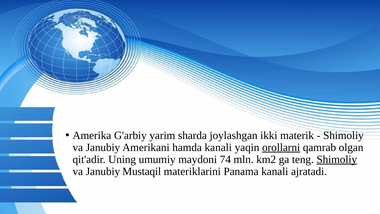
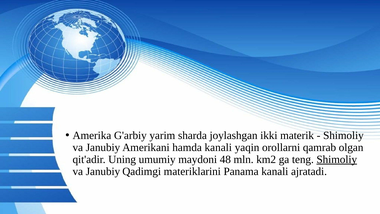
orollarni underline: present -> none (281, 147)
74: 74 -> 48 (225, 159)
Mustaqil: Mustaqil -> Qadimgi (142, 171)
